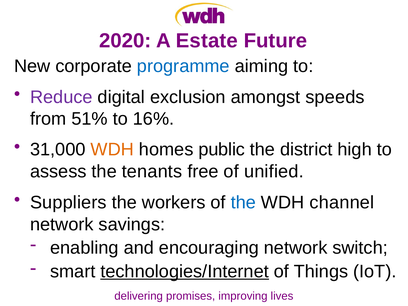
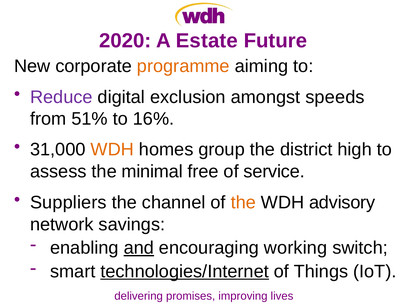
programme colour: blue -> orange (183, 66)
public: public -> group (222, 150)
tenants: tenants -> minimal (152, 171)
unified: unified -> service (274, 171)
workers: workers -> channel (174, 203)
the colour: blue -> orange (243, 203)
channel: channel -> advisory (342, 203)
and underline: none -> present (139, 248)
encouraging network: network -> working (296, 248)
